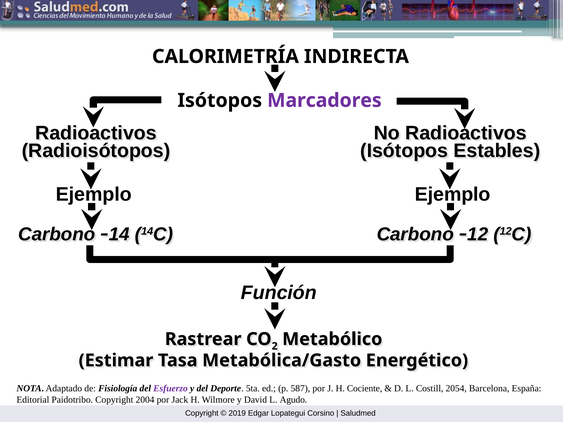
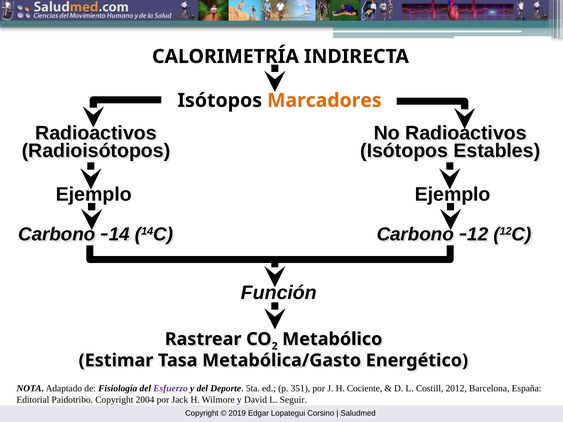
Marcadores colour: purple -> orange (324, 101)
587: 587 -> 351 (300, 389)
2054: 2054 -> 2012 (456, 389)
Agudo: Agudo -> Seguir (293, 400)
